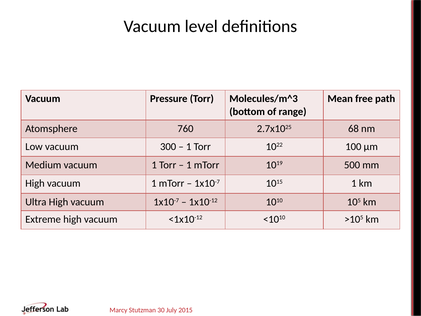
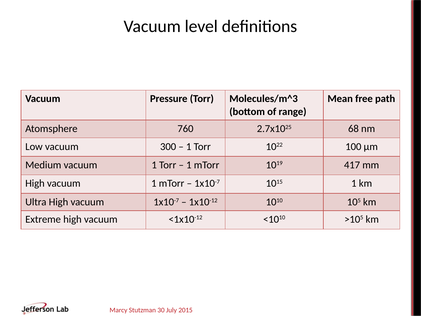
500: 500 -> 417 (352, 165)
